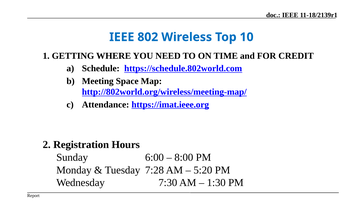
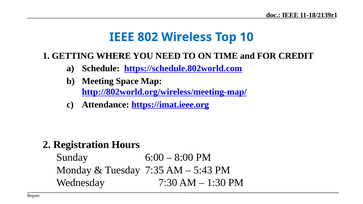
7:28: 7:28 -> 7:35 (154, 170)
5:20: 5:20 -> 5:43 (203, 170)
